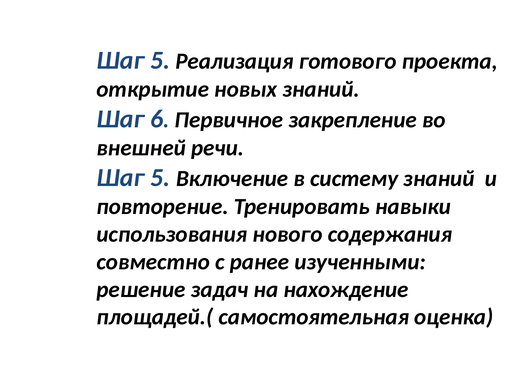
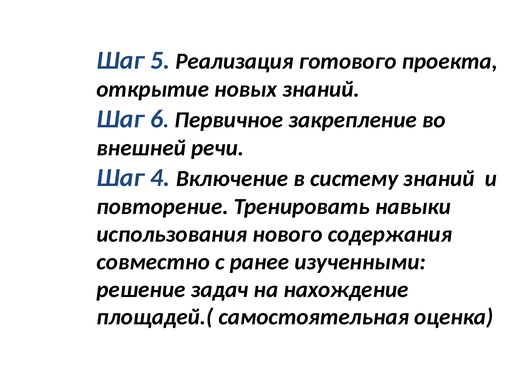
5: 5 -> 4 (160, 178)
